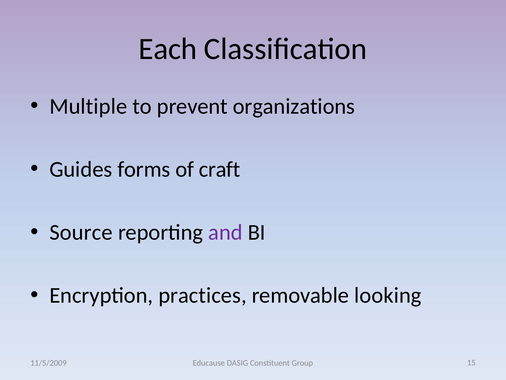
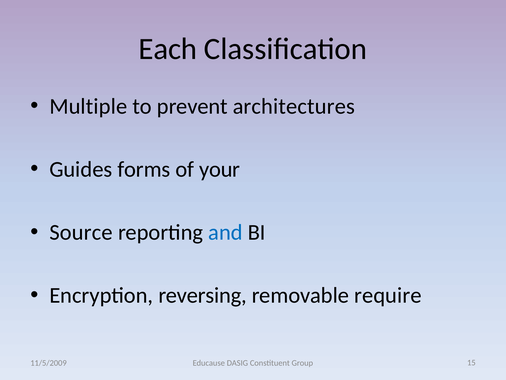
organizations: organizations -> architectures (294, 106)
craft: craft -> your (220, 169)
and colour: purple -> blue (225, 232)
practices: practices -> reversing (203, 295)
looking: looking -> require (388, 295)
